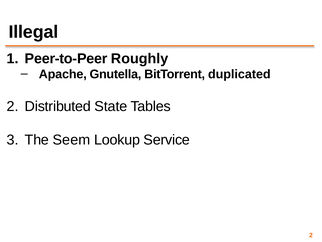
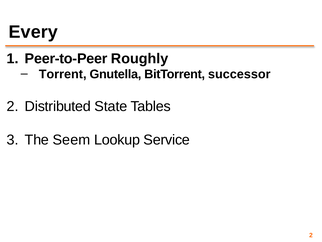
Illegal: Illegal -> Every (33, 32)
Apache: Apache -> Torrent (63, 74)
duplicated: duplicated -> successor (239, 74)
